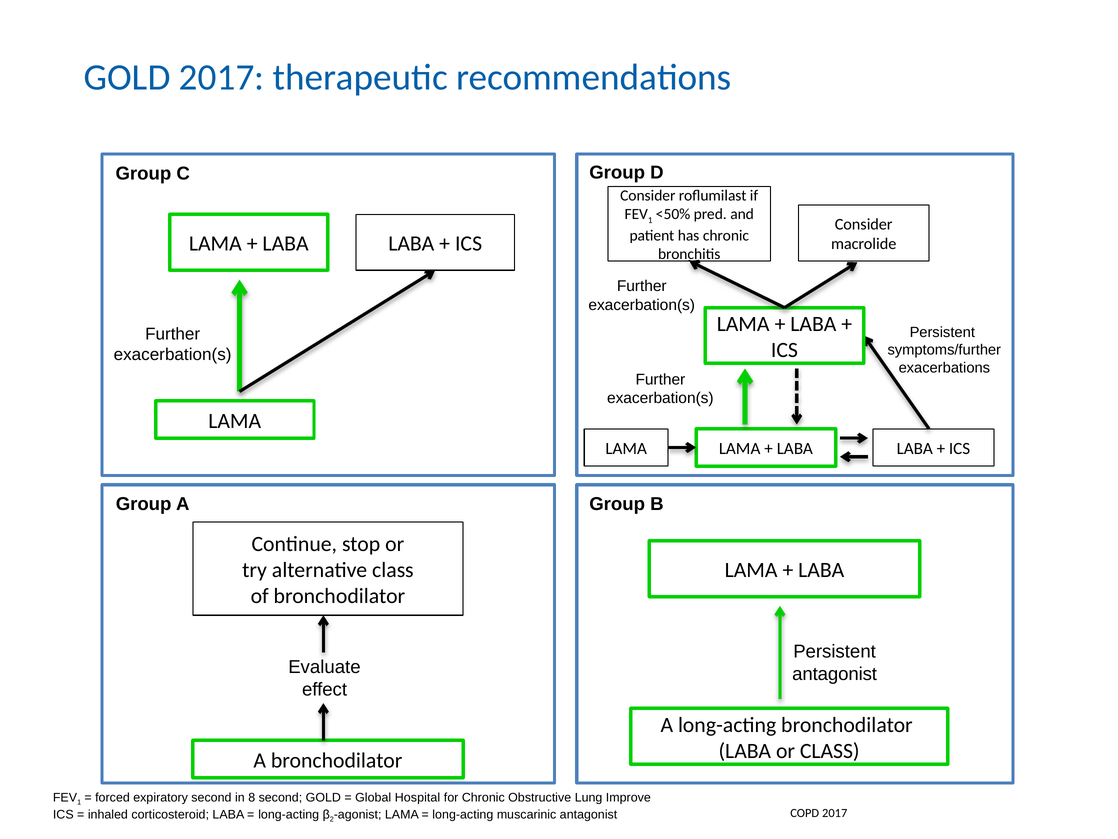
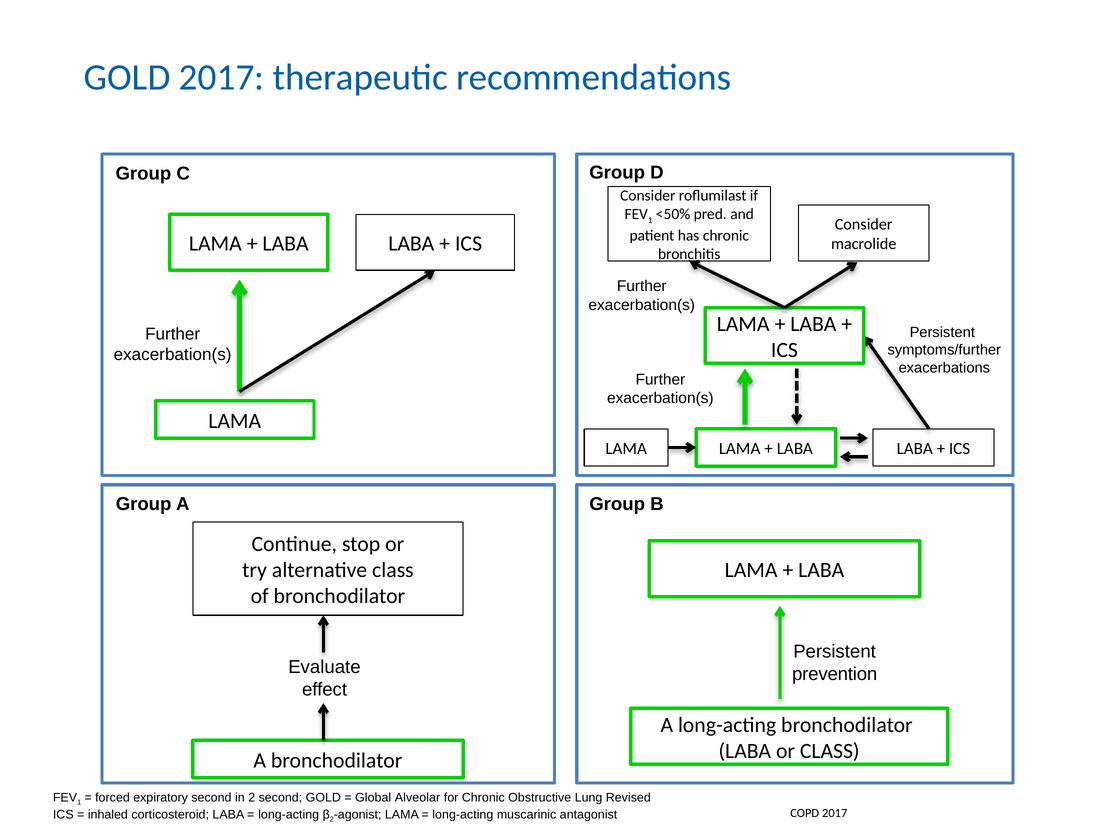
antagonist: antagonist -> prevention (835, 674)
in 8: 8 -> 2 (252, 797)
Hospital: Hospital -> Alveolar (418, 797)
Improve: Improve -> Revised (628, 797)
